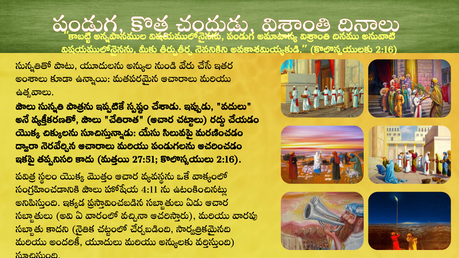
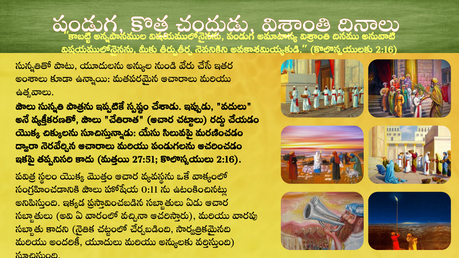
4:11: 4:11 -> 0:11 (150, 189)
